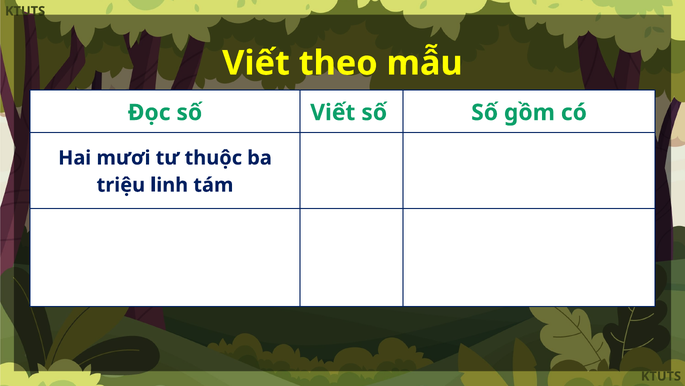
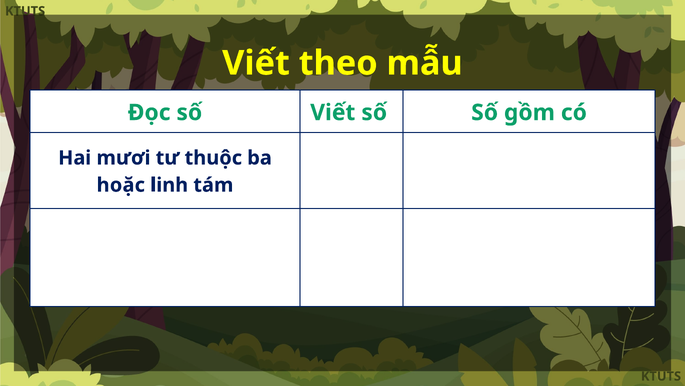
triệu: triệu -> hoặc (121, 185)
